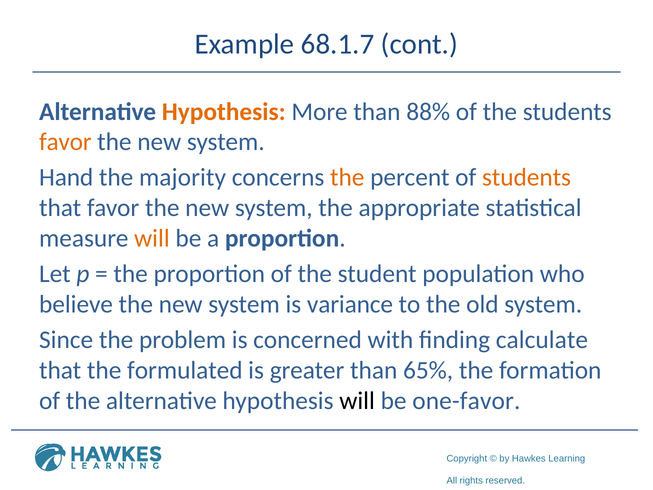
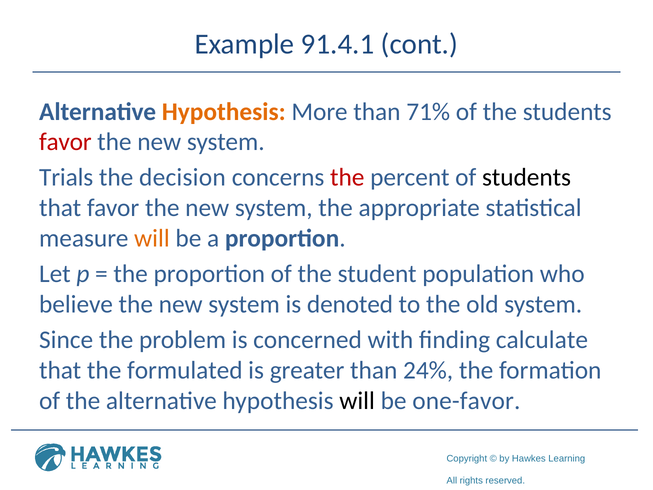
68.1.7: 68.1.7 -> 91.4.1 (338, 44)
88%: 88% -> 71% (428, 112)
favor colour: orange -> red (65, 142)
Hand: Hand -> Trials (66, 178)
majority: majority -> decision (182, 178)
the colour: orange -> red (347, 178)
students colour: orange -> black (526, 178)
variance: variance -> denoted (350, 304)
65%: 65% -> 24% (428, 370)
